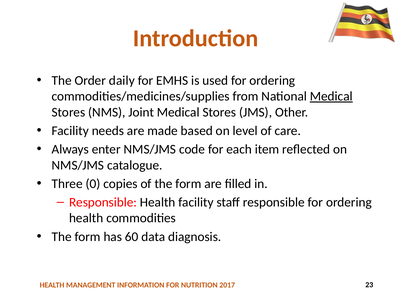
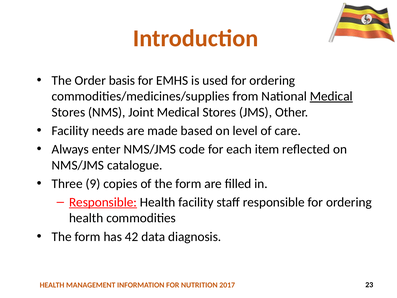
daily: daily -> basis (122, 80)
0: 0 -> 9 (93, 184)
Responsible underline: none -> present (103, 202)
60: 60 -> 42 (132, 236)
